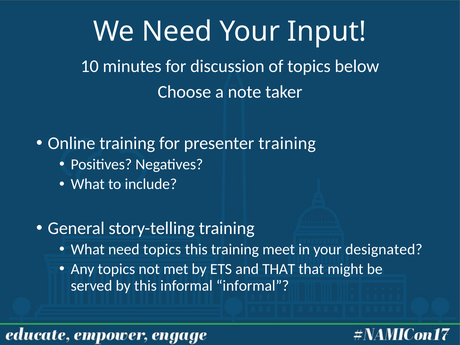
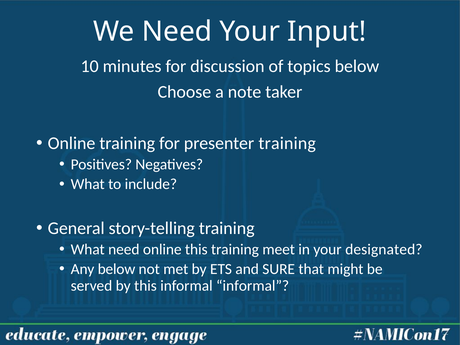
need topics: topics -> online (162, 249)
Any topics: topics -> below (116, 269)
and THAT: THAT -> SURE (279, 269)
